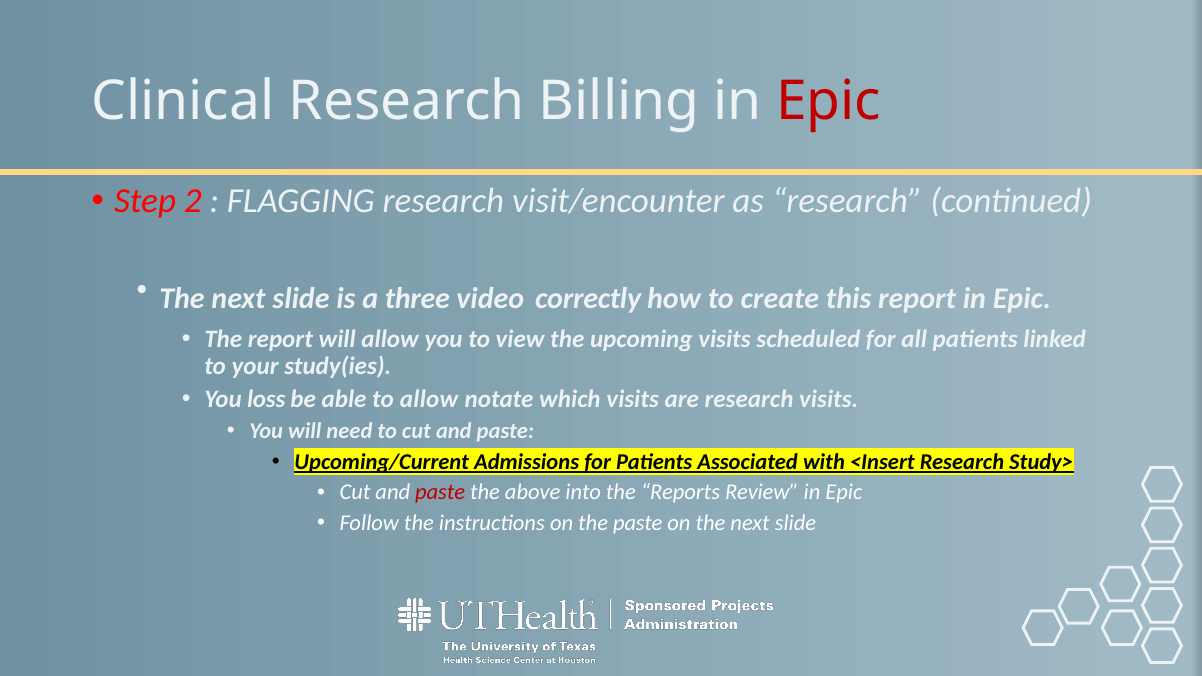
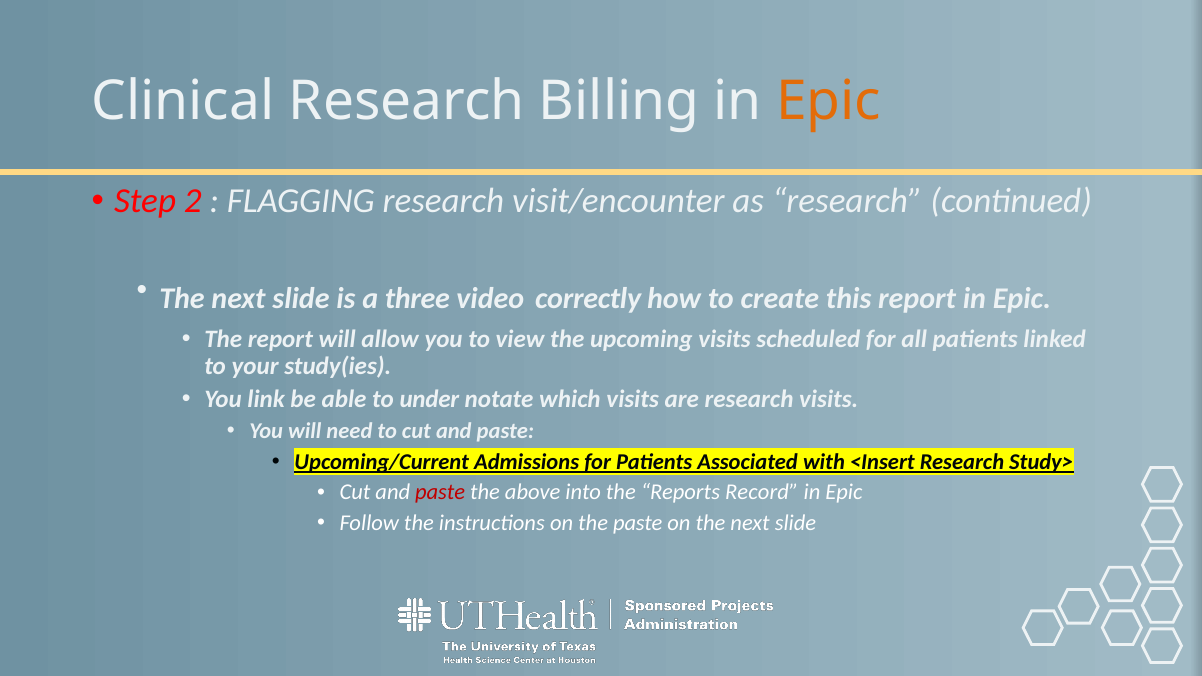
Epic colour: red -> orange (829, 101)
loss: loss -> link (266, 399)
to allow: allow -> under (429, 399)
Review: Review -> Record (762, 493)
